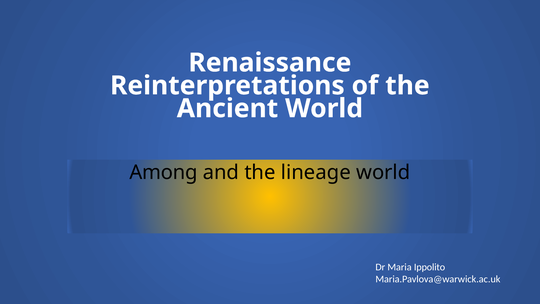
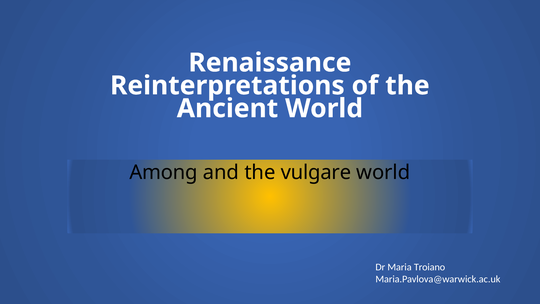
lineage: lineage -> vulgare (316, 172)
Ippolito: Ippolito -> Troiano (430, 267)
